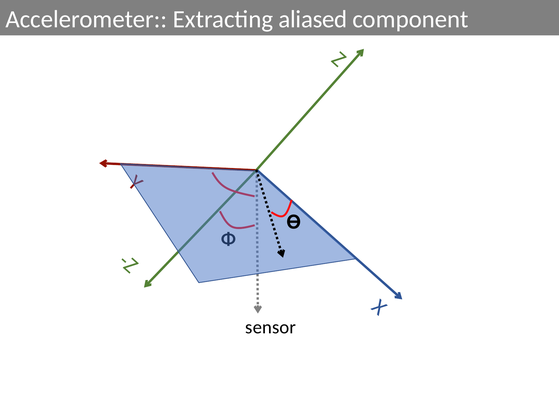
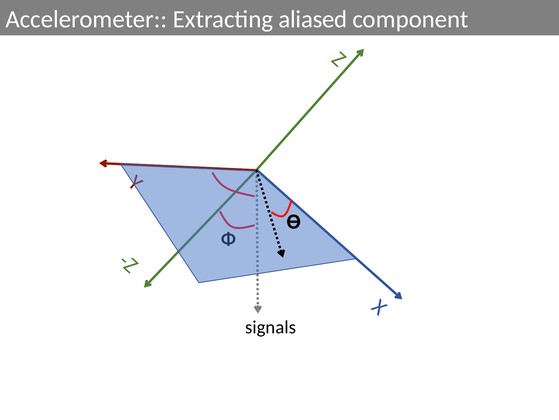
sensor: sensor -> signals (271, 327)
